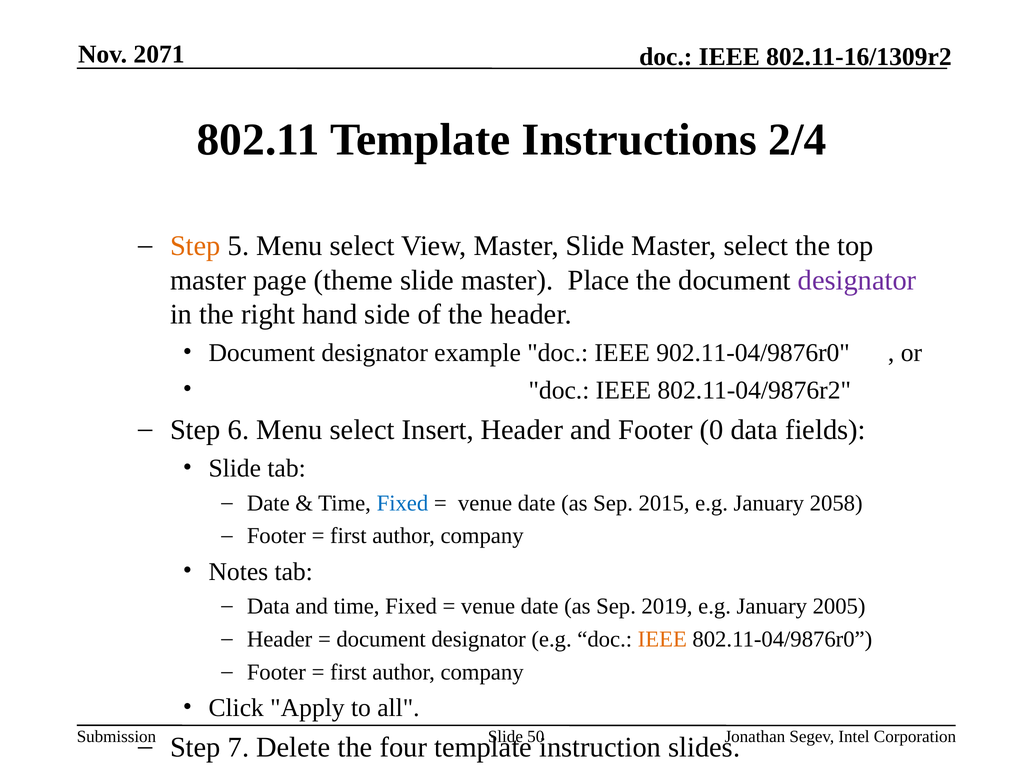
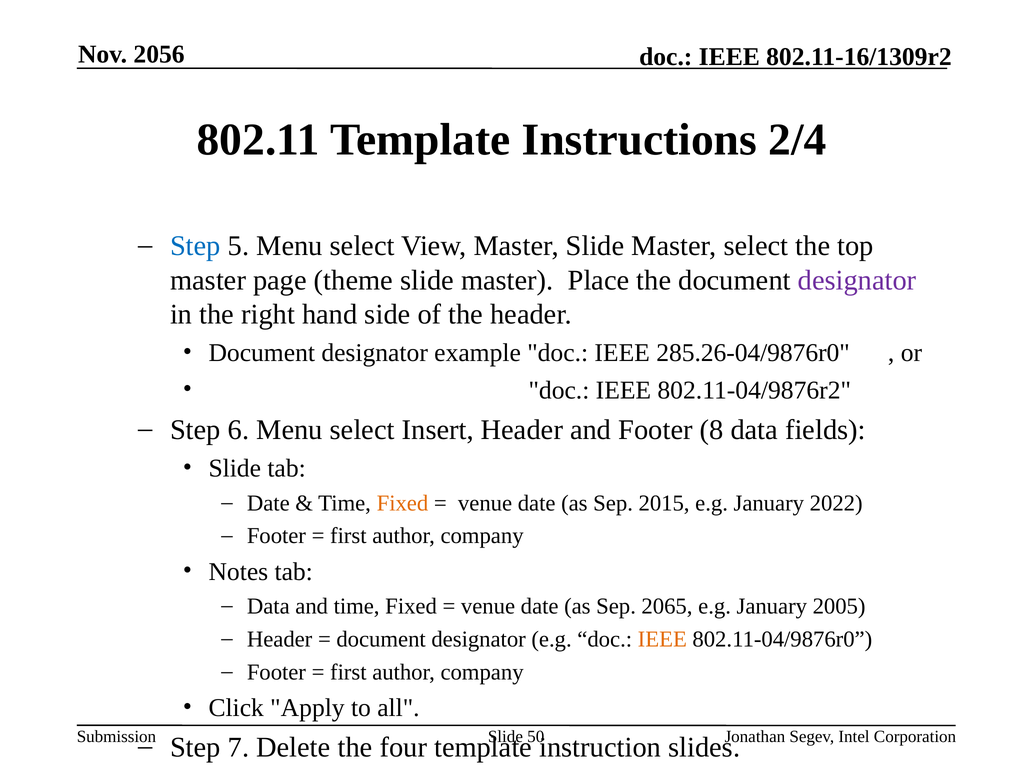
2071: 2071 -> 2056 (159, 54)
Step colour: orange -> blue (195, 246)
902.11-04/9876r0: 902.11-04/9876r0 -> 285.26-04/9876r0 (753, 353)
0: 0 -> 8 (712, 430)
Fixed colour: blue -> orange (402, 503)
2058: 2058 -> 2022 (836, 503)
2019: 2019 -> 2065 (667, 606)
